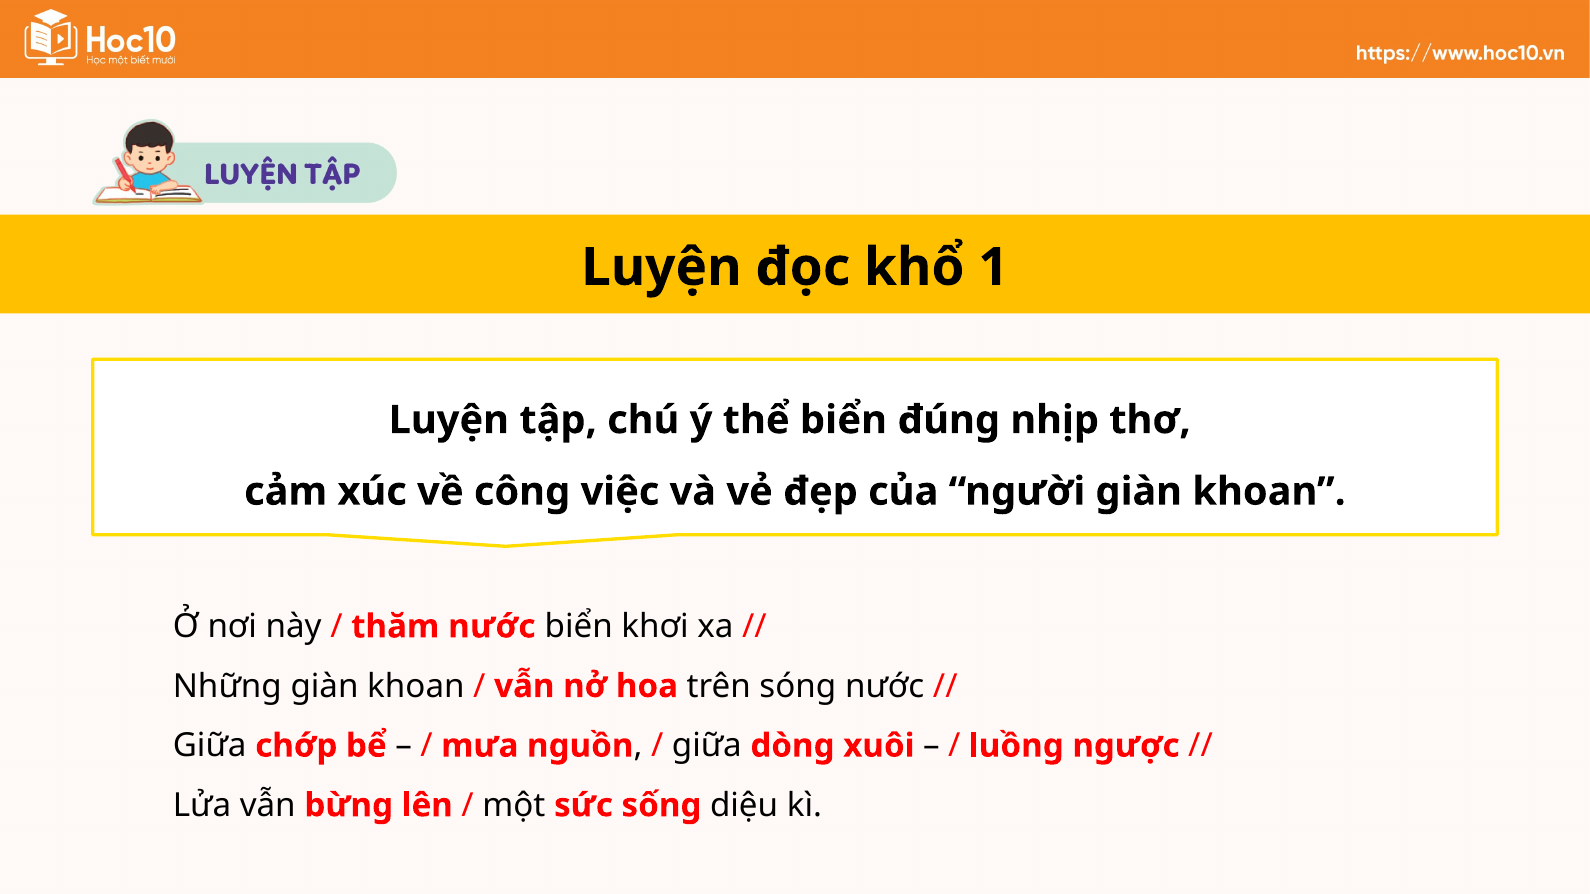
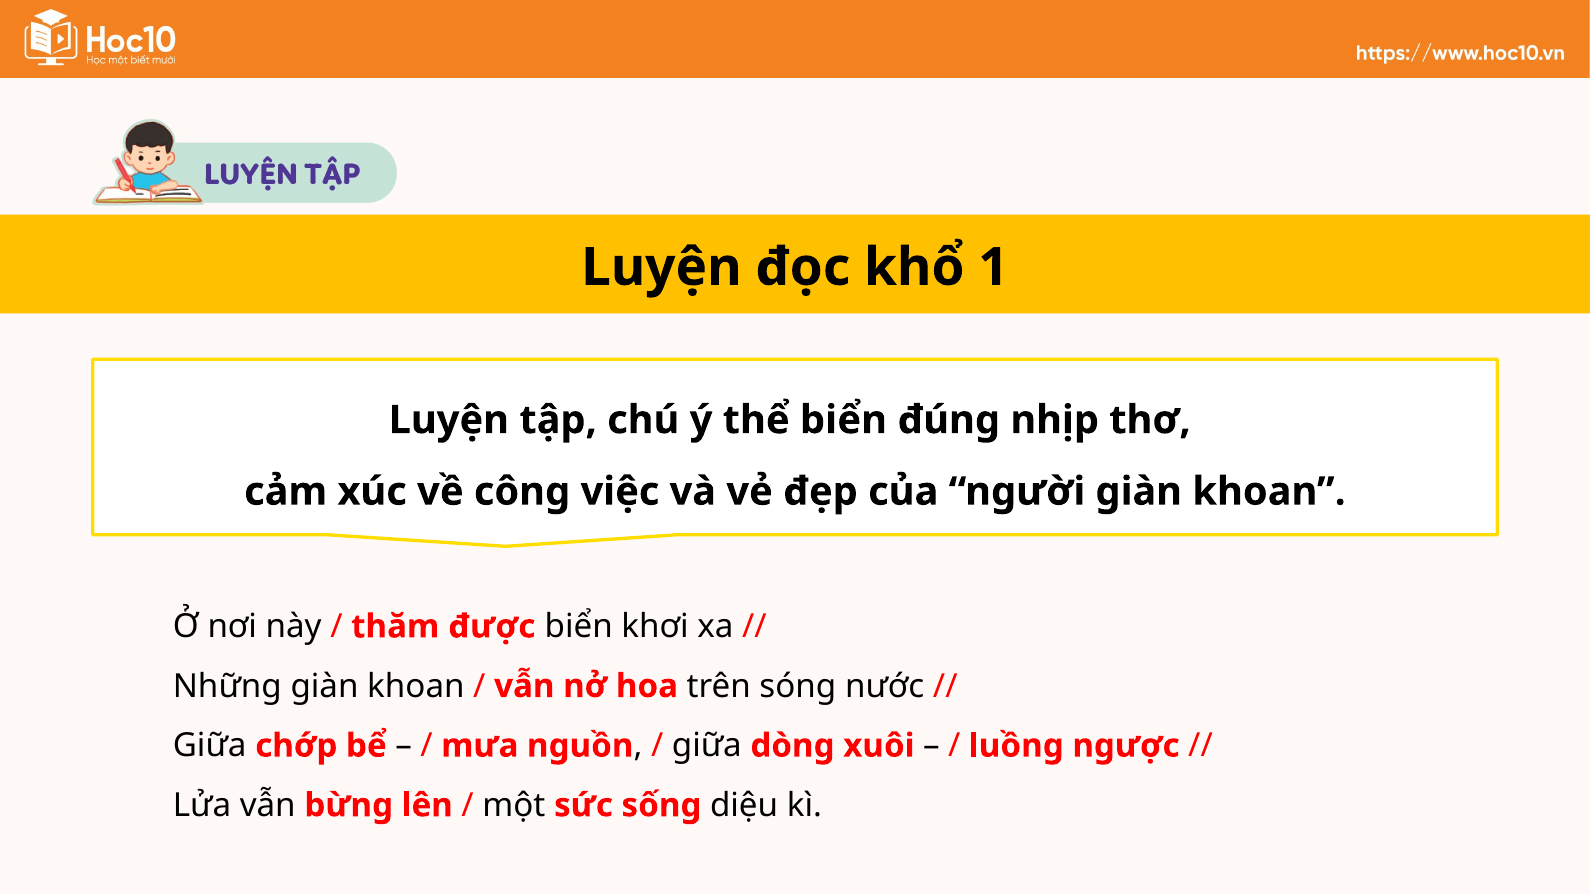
thăm nước: nước -> được (492, 627)
